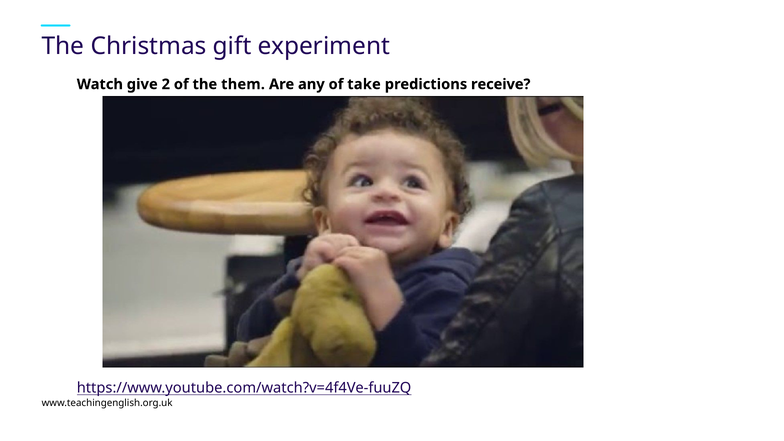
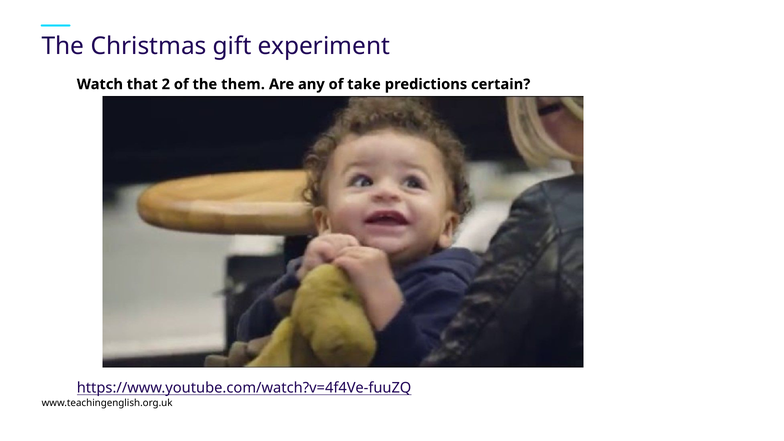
give: give -> that (142, 84)
receive: receive -> certain (501, 84)
